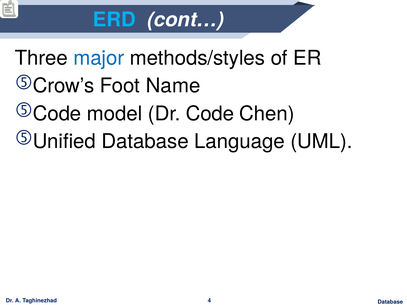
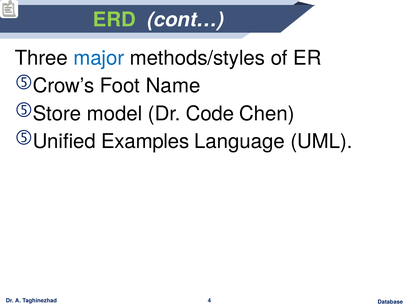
ERD colour: light blue -> light green (114, 20)
Code: Code -> Store (57, 114)
Unified Database: Database -> Examples (145, 142)
